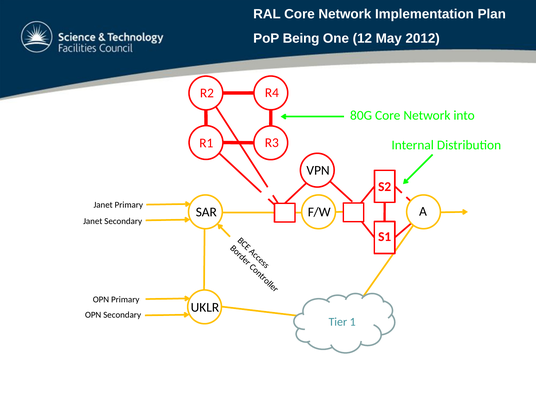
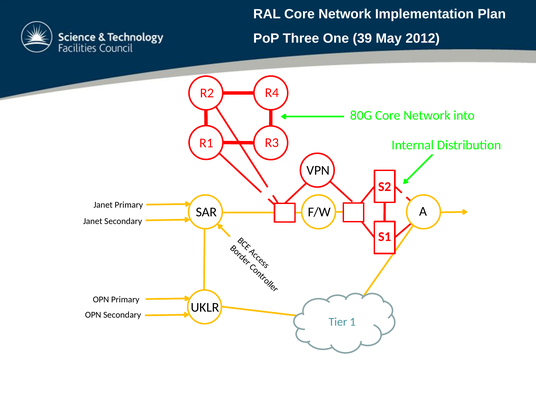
Being: Being -> Three (301, 38)
12: 12 -> 39 (362, 38)
